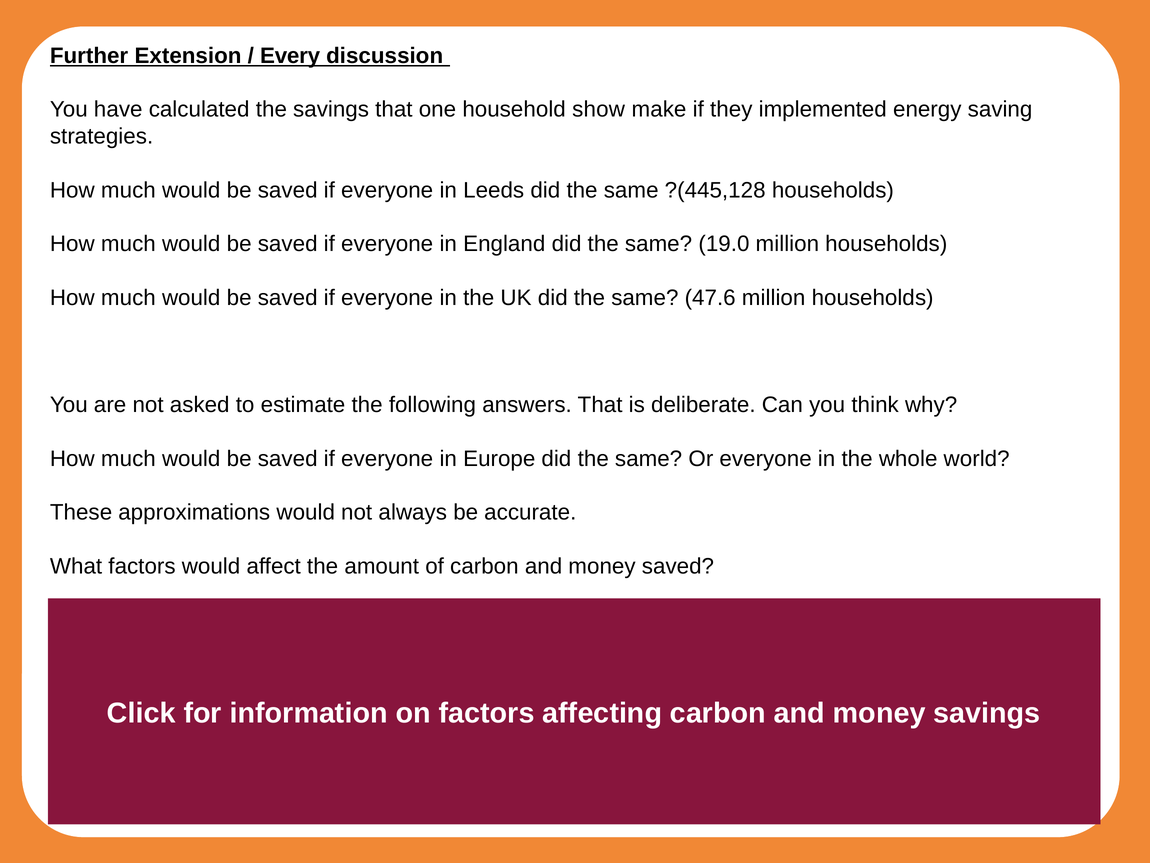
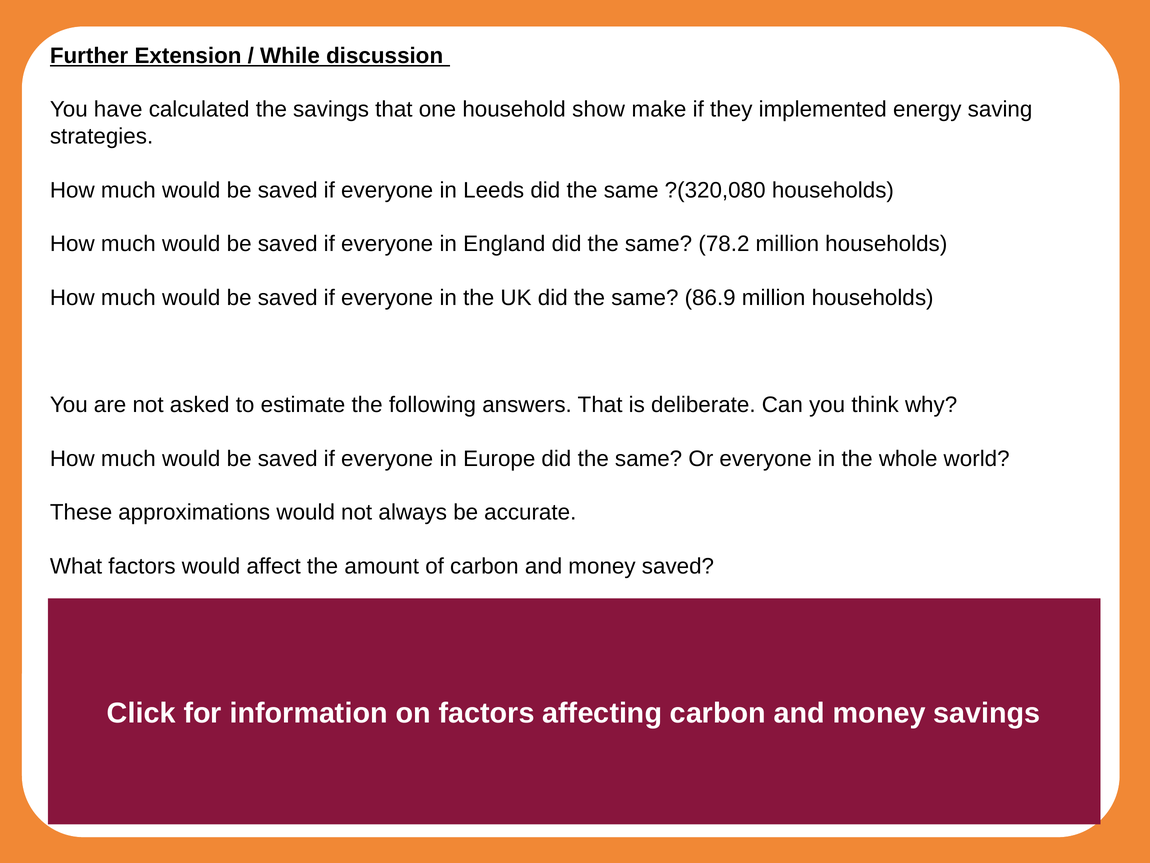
Every: Every -> While (290, 56)
?(445,128: ?(445,128 -> ?(320,080 (715, 190)
19.0: 19.0 -> 78.2 (724, 244)
47.6: 47.6 -> 86.9 (710, 297)
